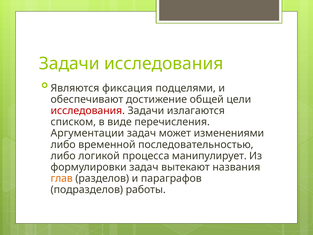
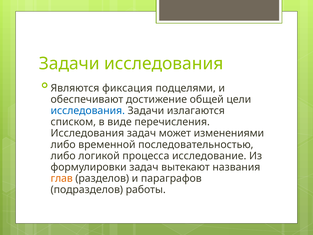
исследования colour: red -> blue (88, 111)
Аргументации: Аргументации -> Исследования (87, 133)
манипулирует: манипулирует -> исследование (209, 156)
